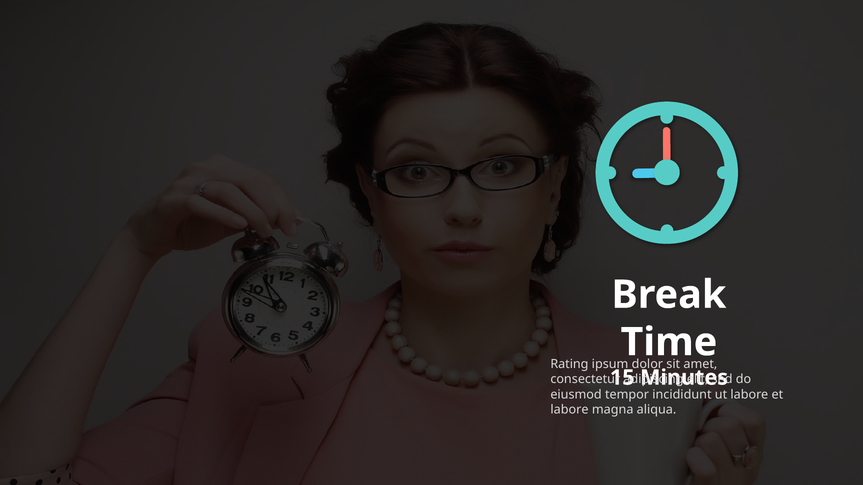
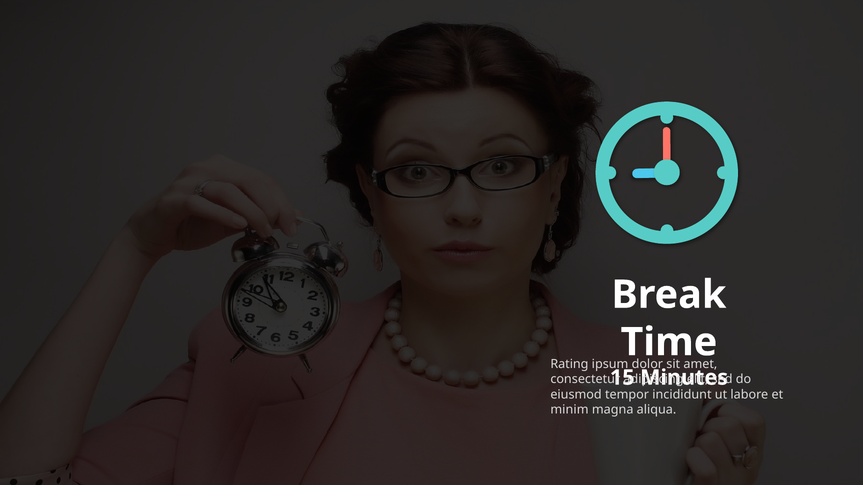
labore: labore -> minim (569, 410)
